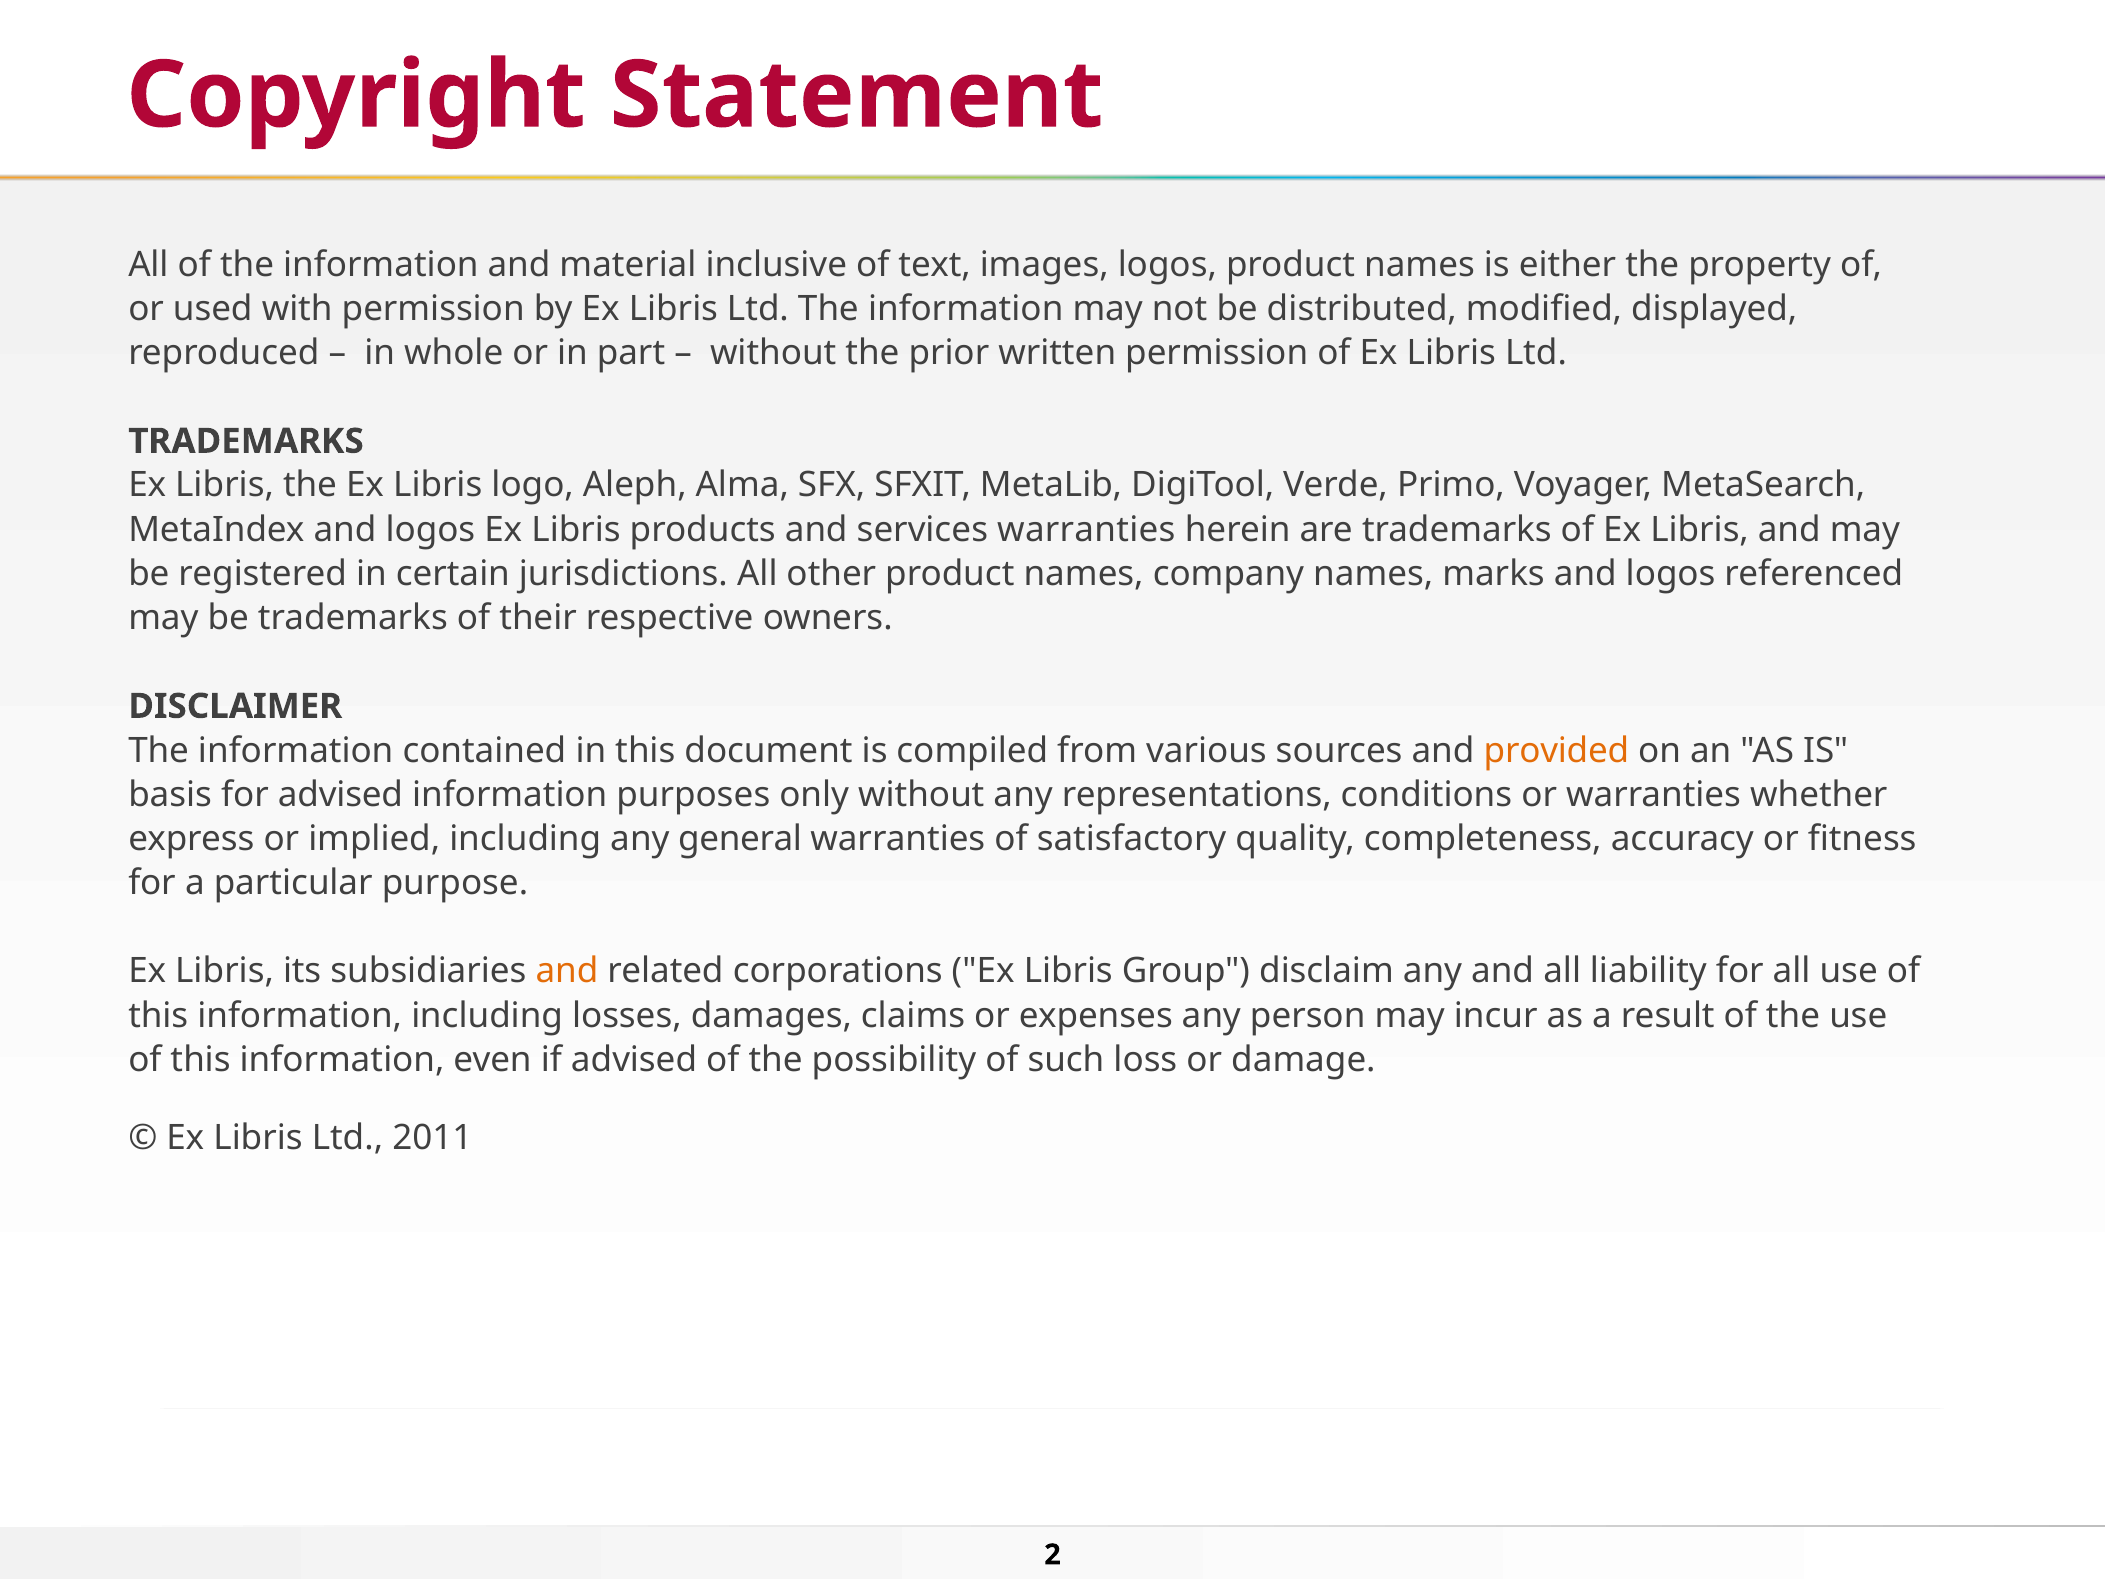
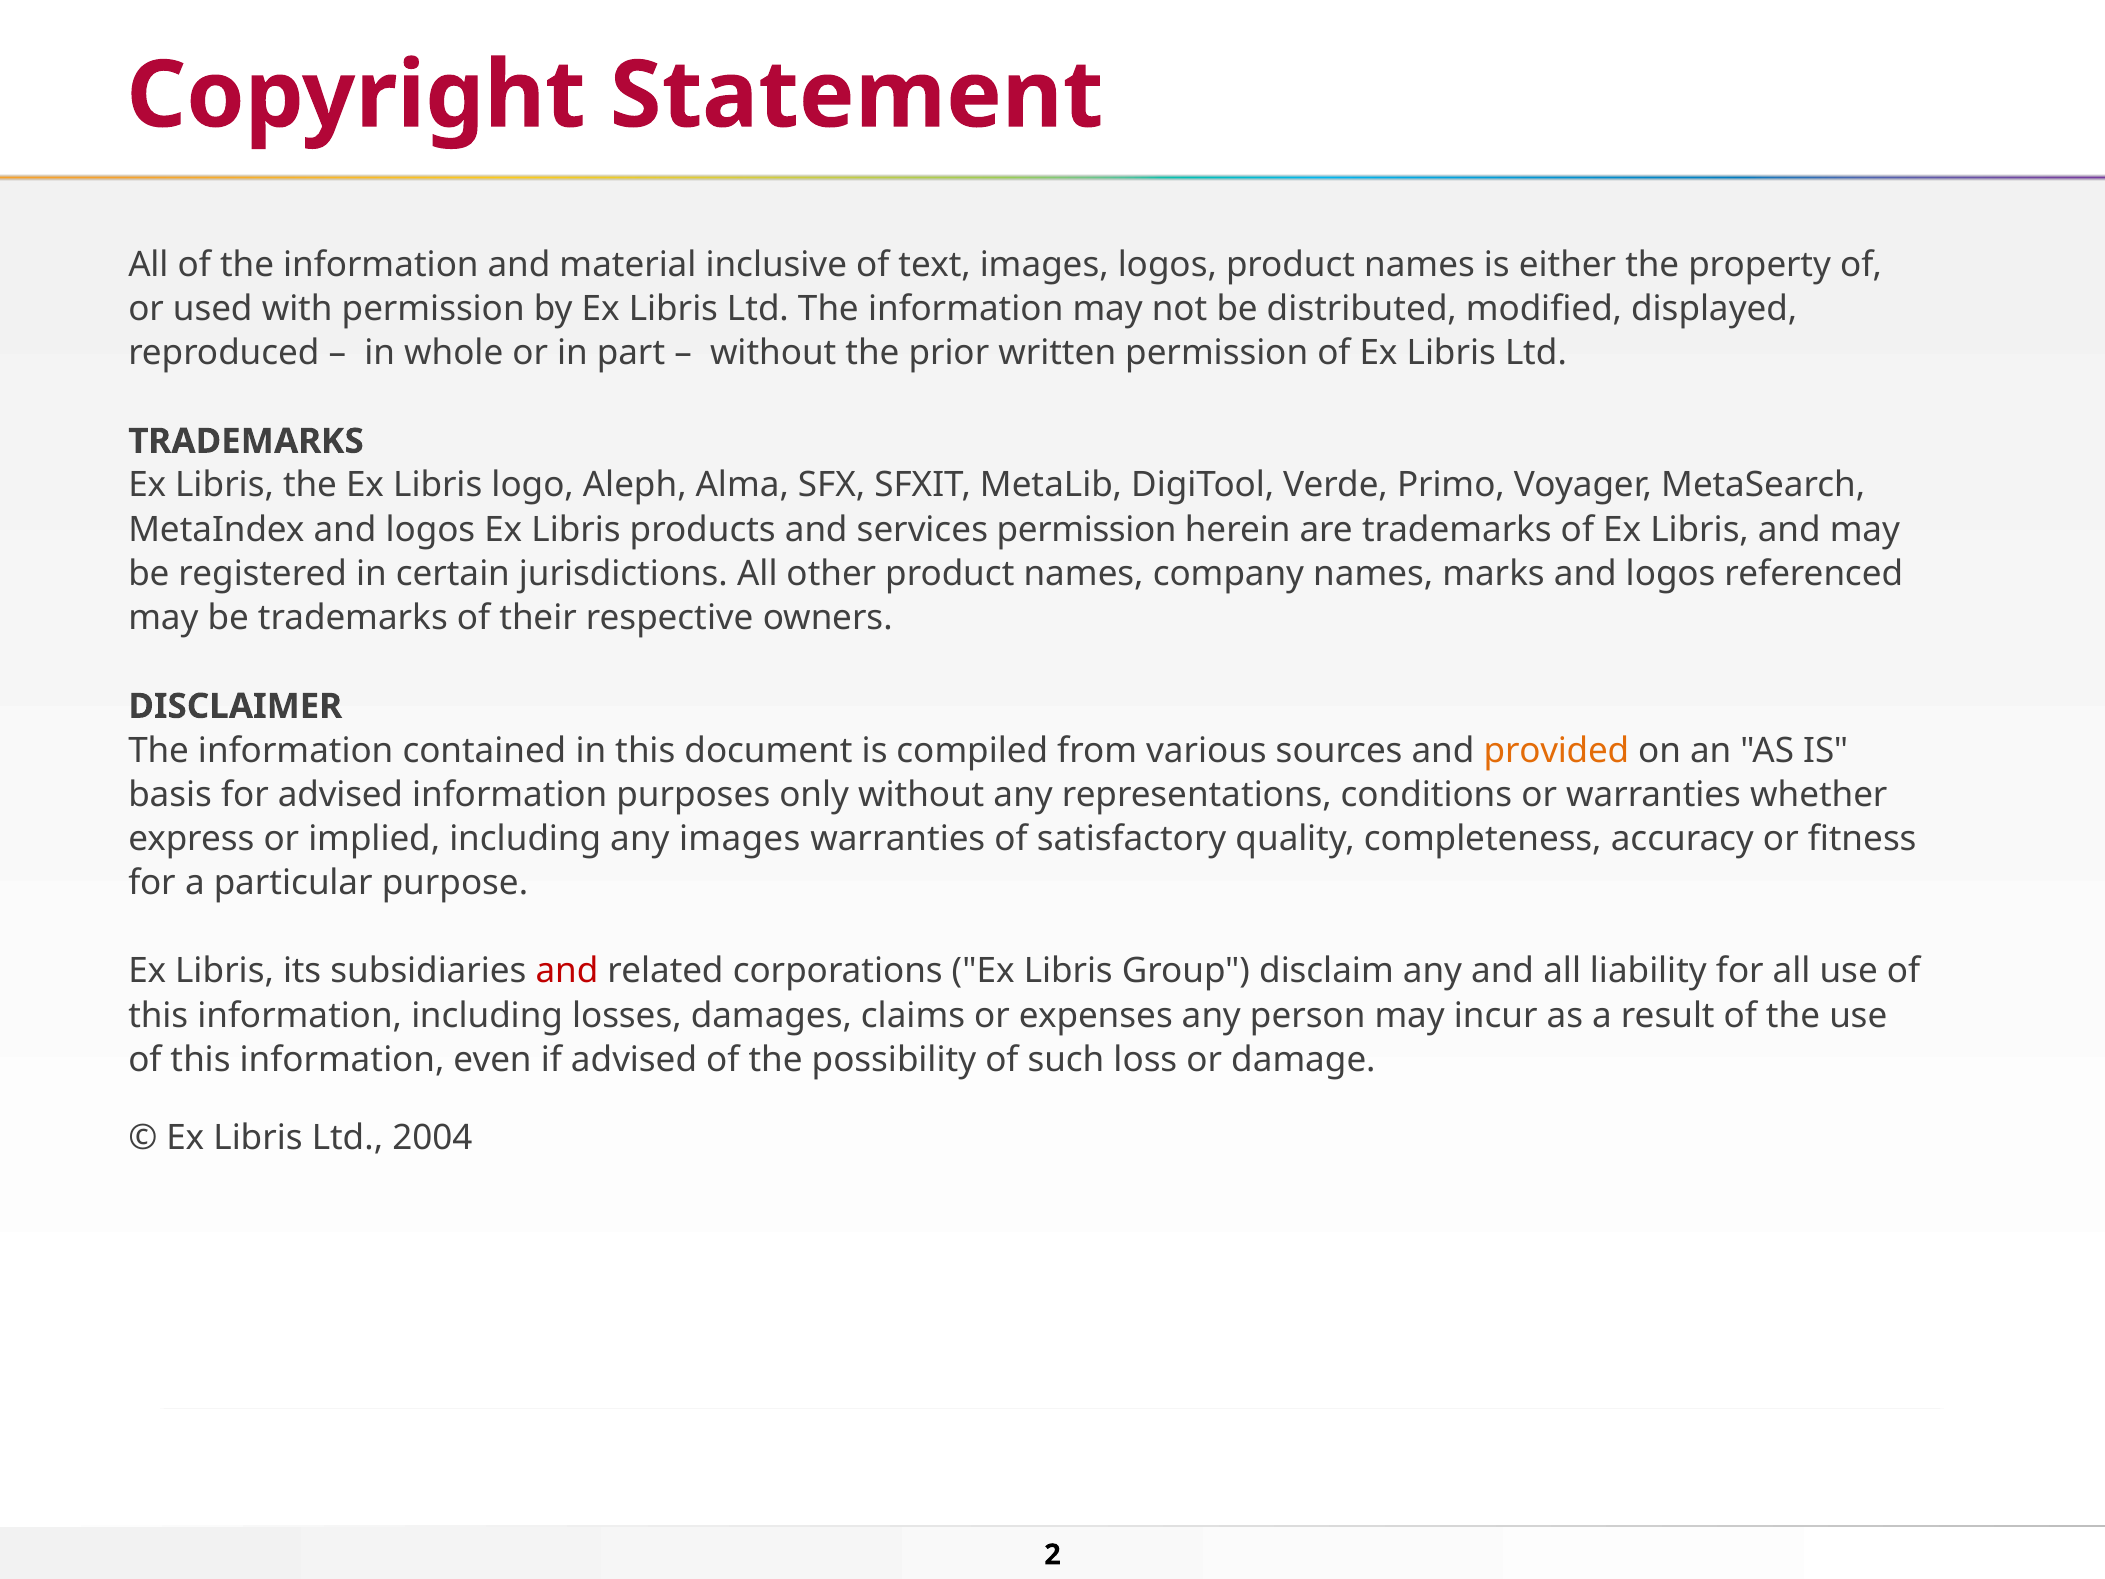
services warranties: warranties -> permission (1087, 530)
any general: general -> images (740, 839)
and colour: orange -> red (567, 971)
2011: 2011 -> 2004 (432, 1138)
